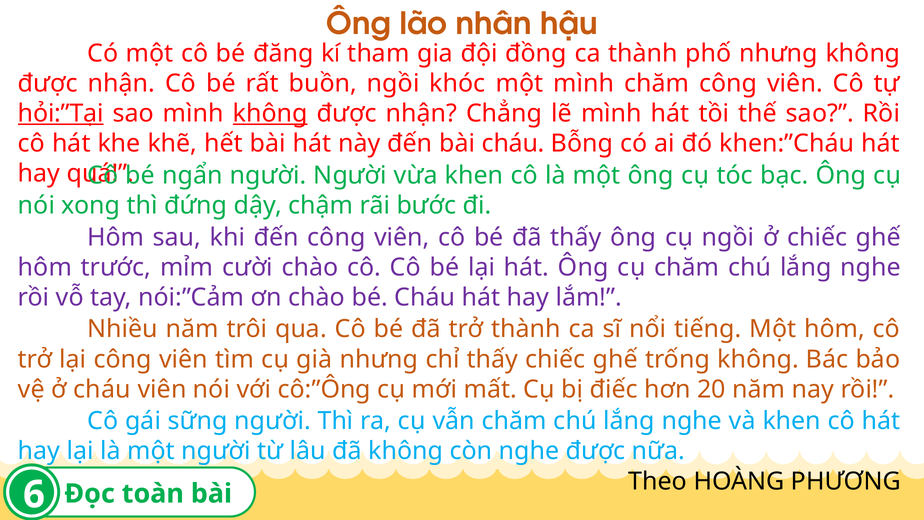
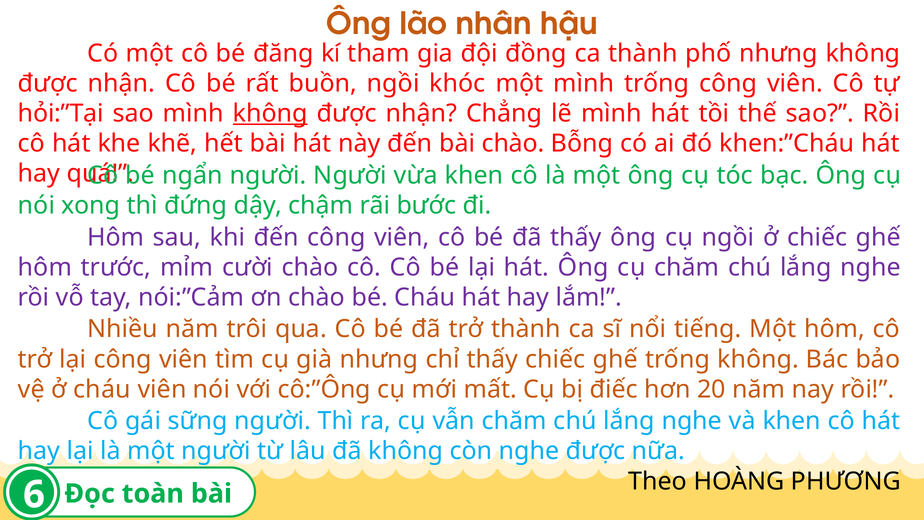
mình chăm: chăm -> trống (657, 83)
hỏi:”Tại underline: present -> none (61, 113)
bài cháu: cháu -> chào (513, 143)
